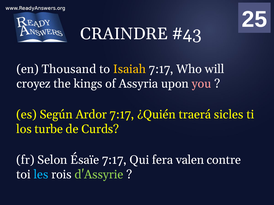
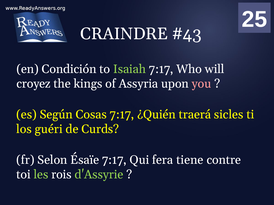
Thousand: Thousand -> Condición (69, 69)
Isaiah colour: yellow -> light green (130, 69)
Ardor: Ardor -> Cosas (91, 115)
turbe: turbe -> guéri (49, 129)
valen: valen -> tiene (190, 160)
les colour: light blue -> light green (41, 175)
